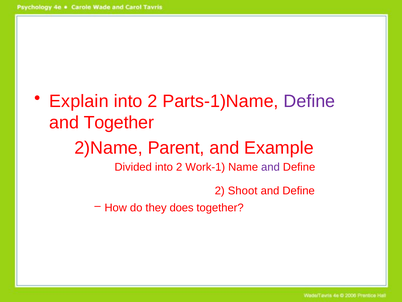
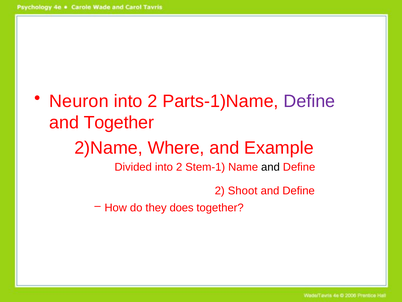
Explain: Explain -> Neuron (79, 101)
Parent: Parent -> Where (176, 148)
Work-1: Work-1 -> Stem-1 (205, 167)
and colour: purple -> black (270, 167)
